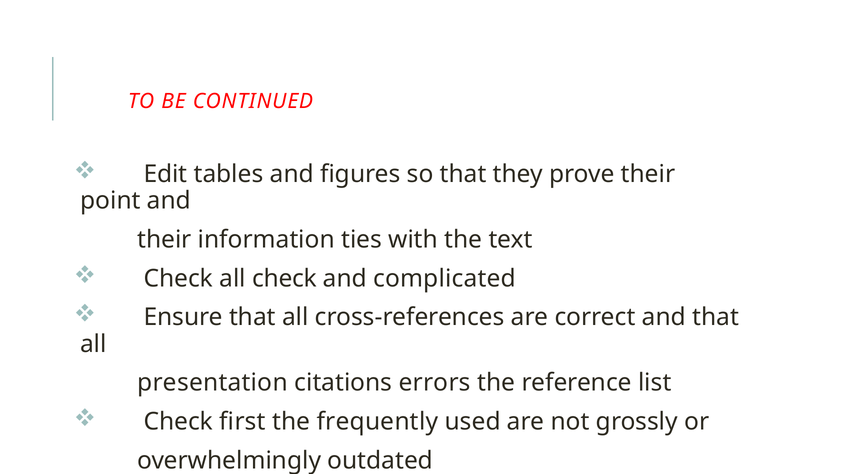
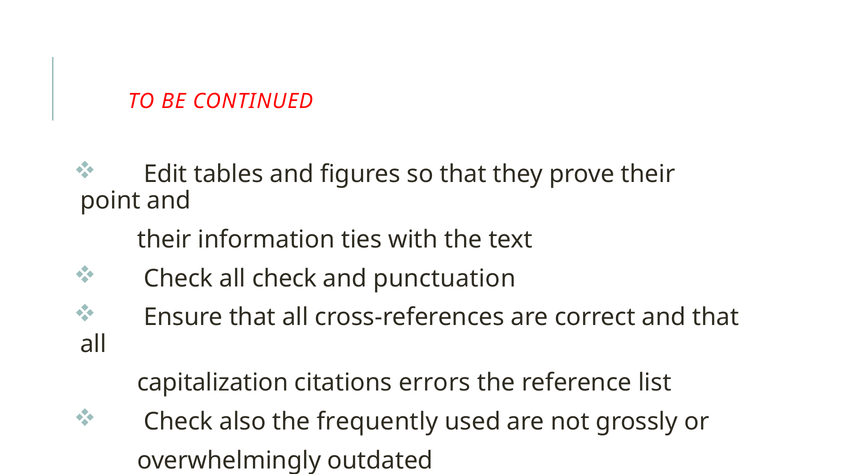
complicated: complicated -> punctuation (445, 279)
presentation: presentation -> capitalization (213, 383)
first: first -> also (243, 422)
